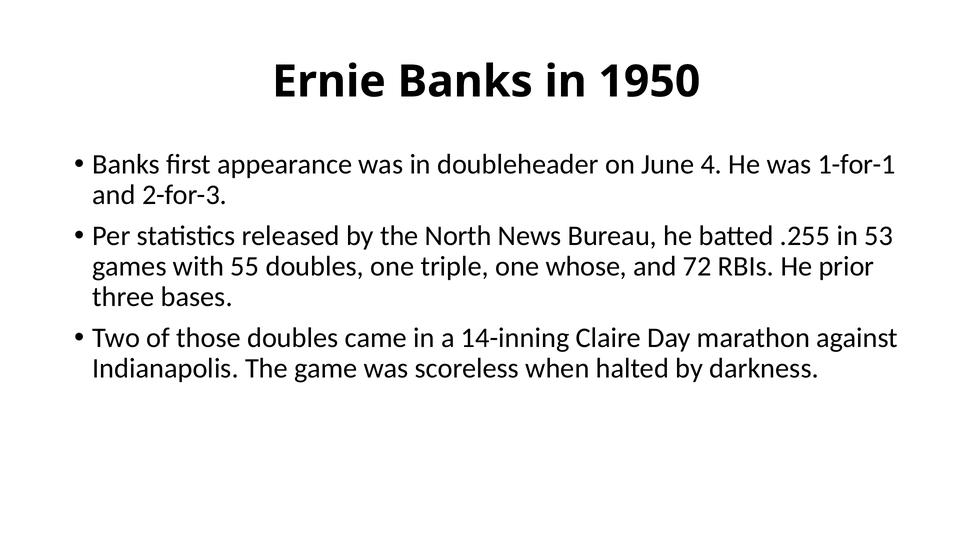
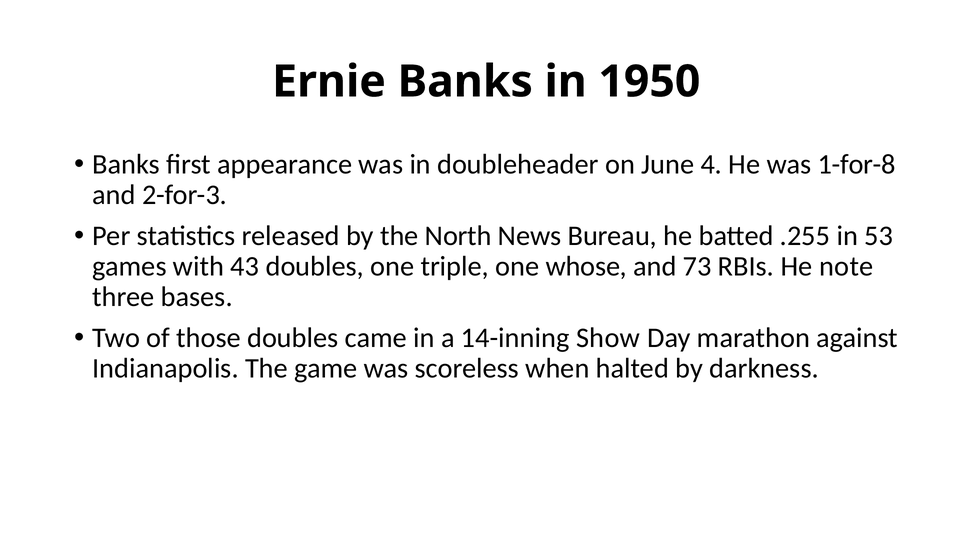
1-for-1: 1-for-1 -> 1-for-8 (857, 165)
55: 55 -> 43 (245, 267)
72: 72 -> 73 (697, 267)
prior: prior -> note (846, 267)
Claire: Claire -> Show (608, 338)
